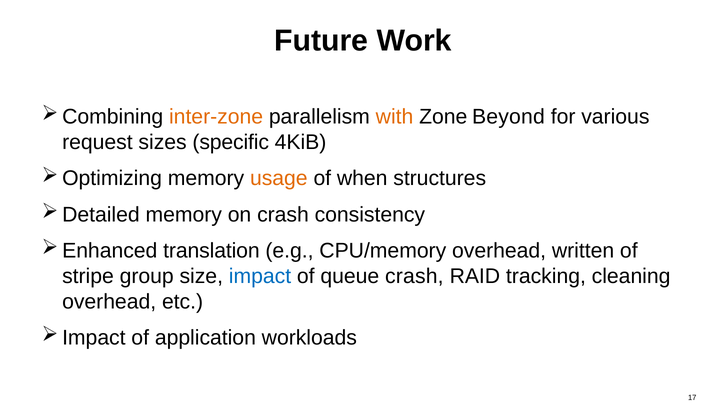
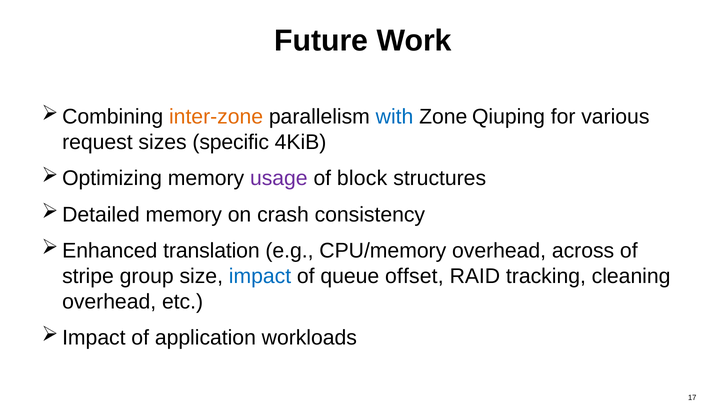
with colour: orange -> blue (395, 117)
Beyond: Beyond -> Qiuping (509, 117)
usage colour: orange -> purple (279, 178)
when: when -> block (362, 178)
written: written -> across (583, 250)
queue crash: crash -> offset (414, 276)
